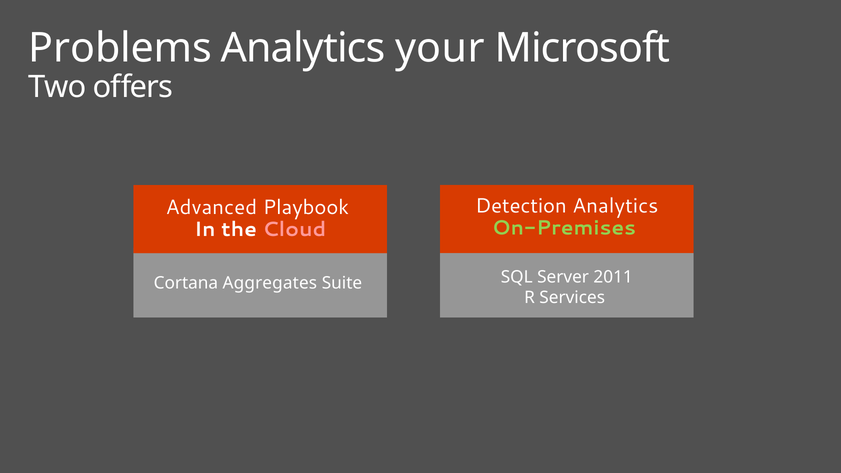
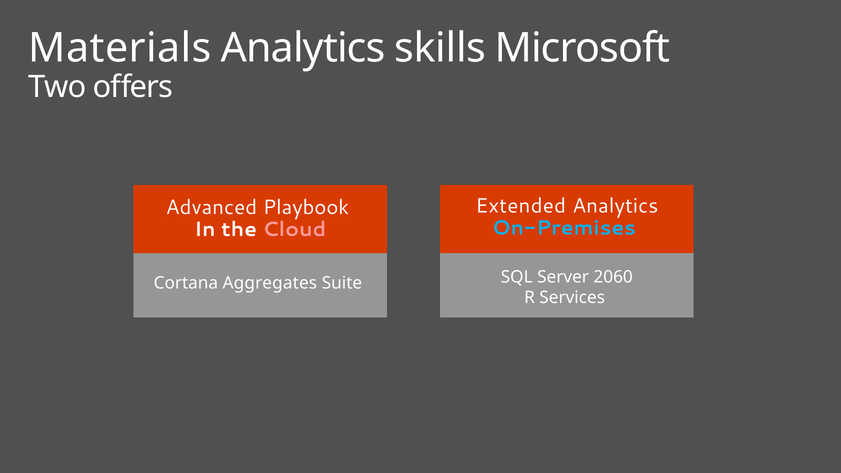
Problems: Problems -> Materials (120, 48)
your: your -> skills (440, 48)
Detection: Detection -> Extended (521, 206)
On-Premises colour: light green -> light blue (564, 228)
2011: 2011 -> 2060 (613, 277)
